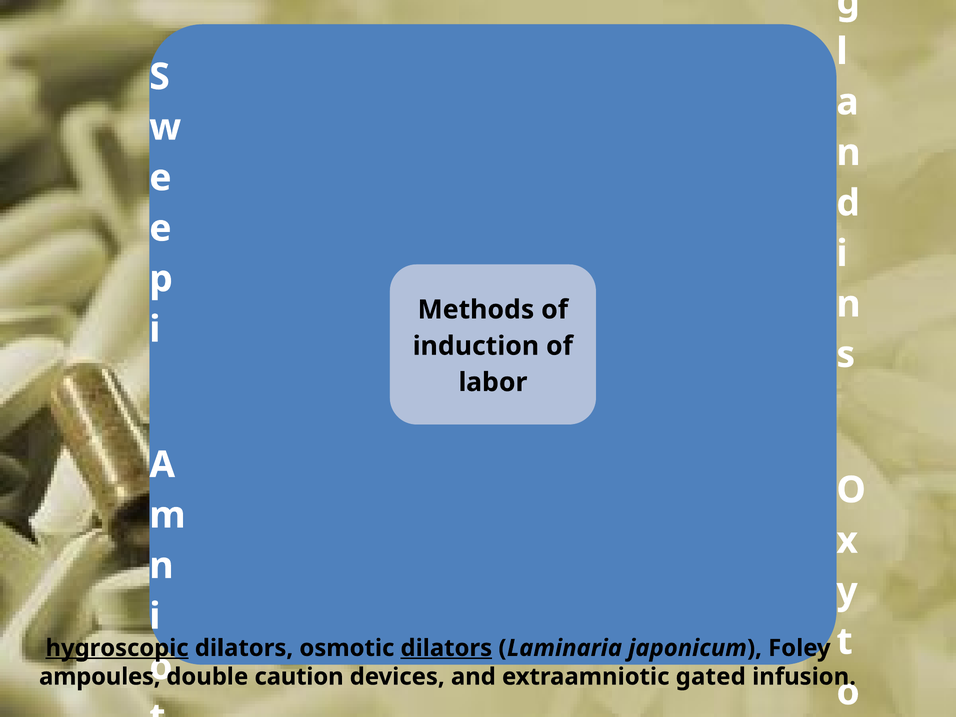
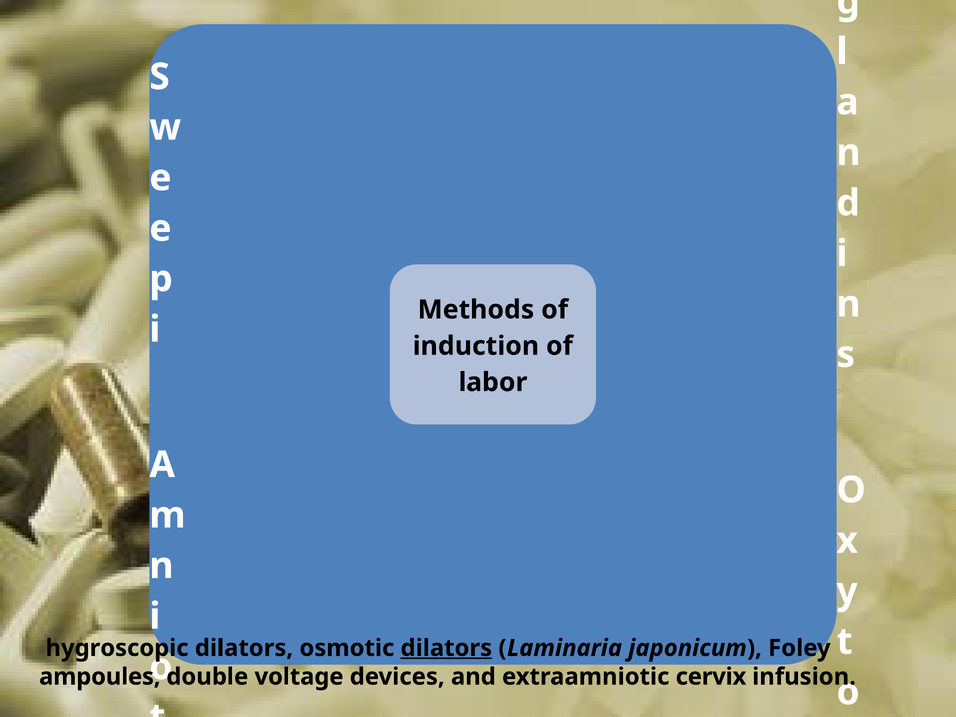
hygroscopic underline: present -> none (117, 648)
caution: caution -> voltage (299, 677)
gated: gated -> cervix (711, 677)
